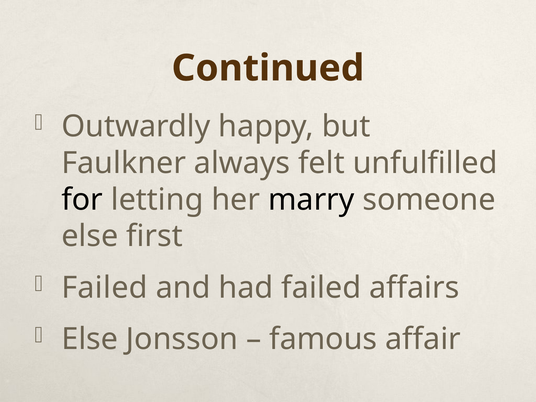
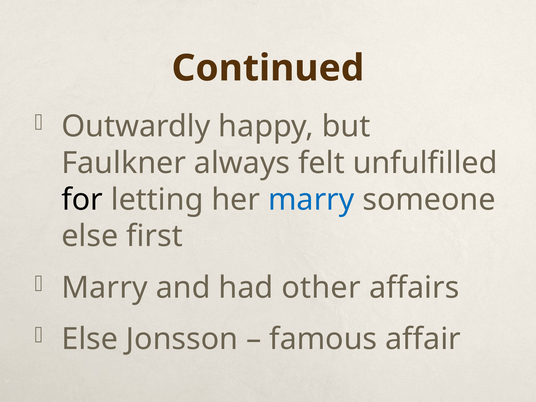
marry colour: black -> blue (311, 200)
Failed: Failed -> Marry (105, 288)
had failed: failed -> other (321, 288)
